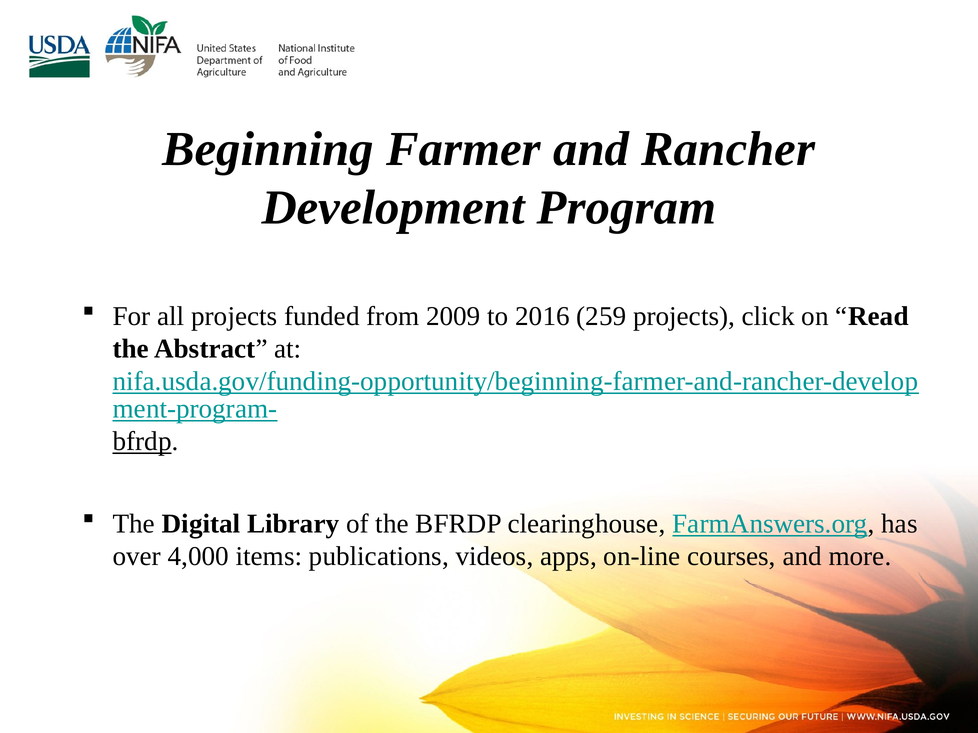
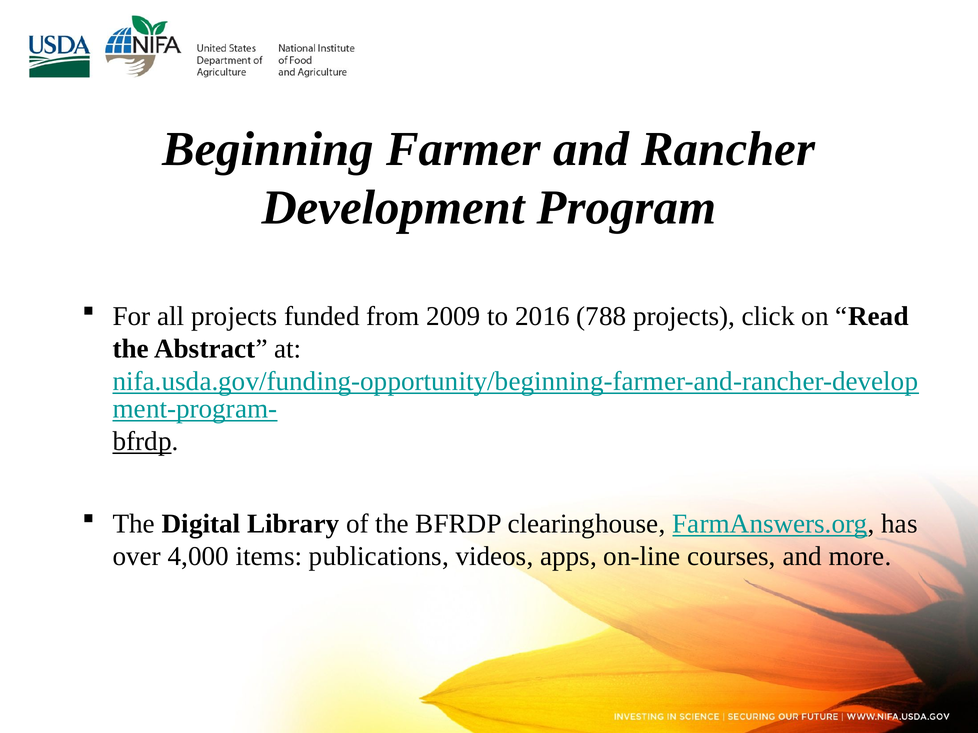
259: 259 -> 788 (601, 317)
